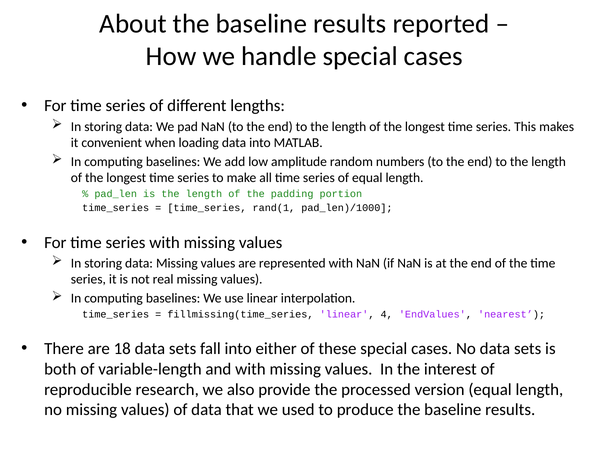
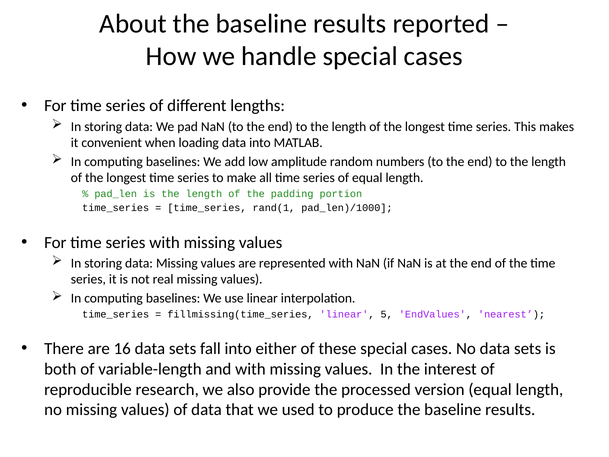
4: 4 -> 5 (387, 314)
18: 18 -> 16 (122, 349)
